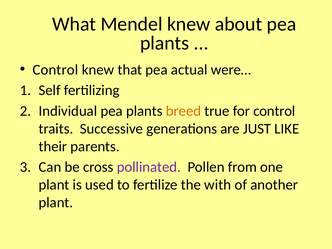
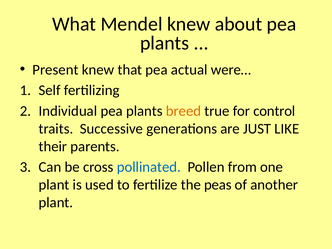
Control: Control -> Present (55, 70)
pollinated colour: purple -> blue (149, 167)
with: with -> peas (218, 185)
